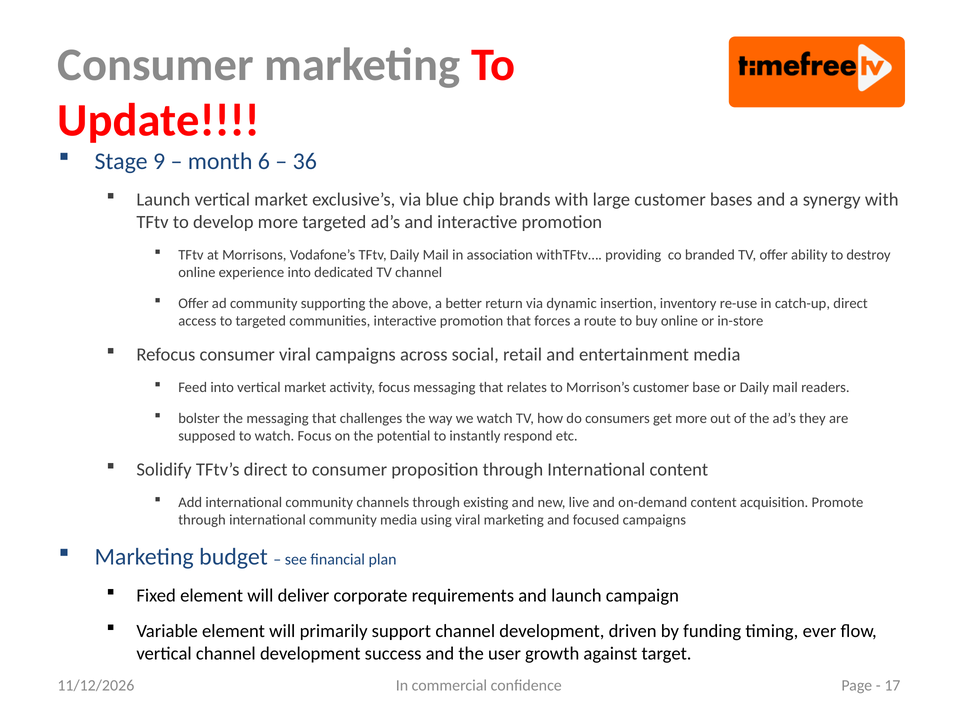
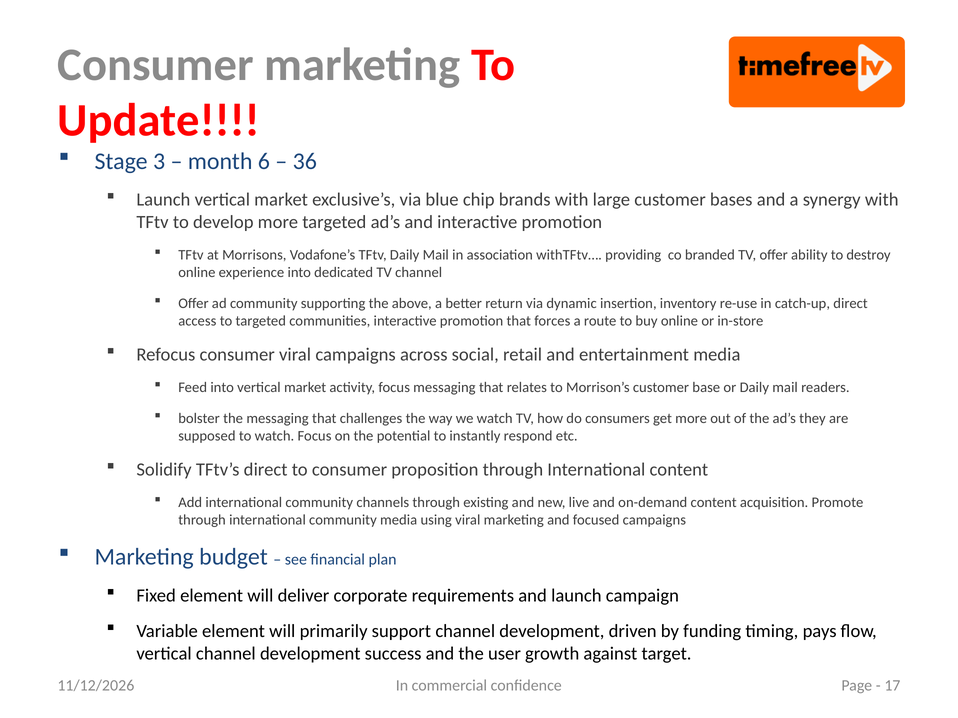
9: 9 -> 3 (159, 161)
ever: ever -> pays (820, 632)
